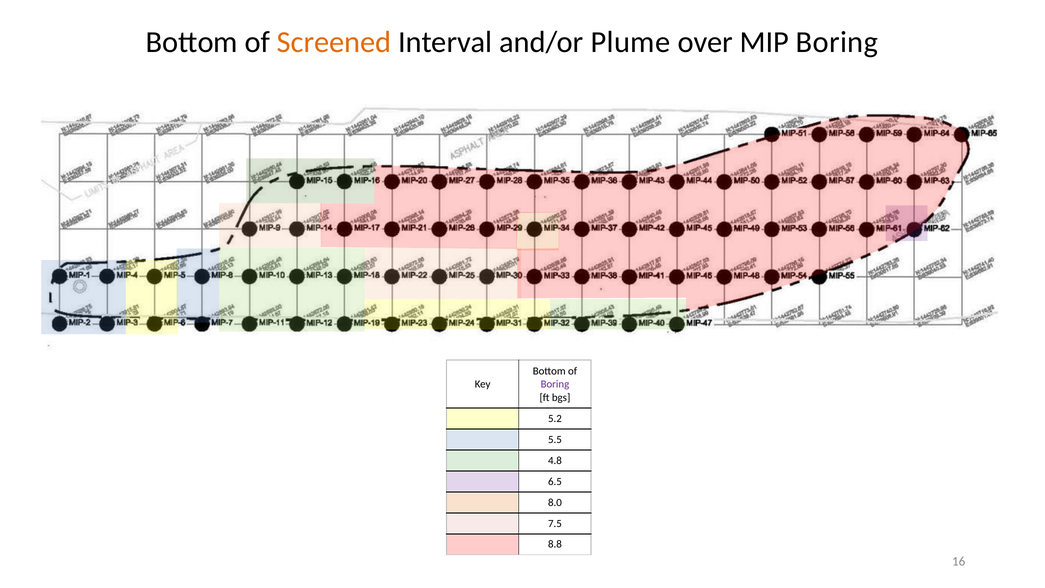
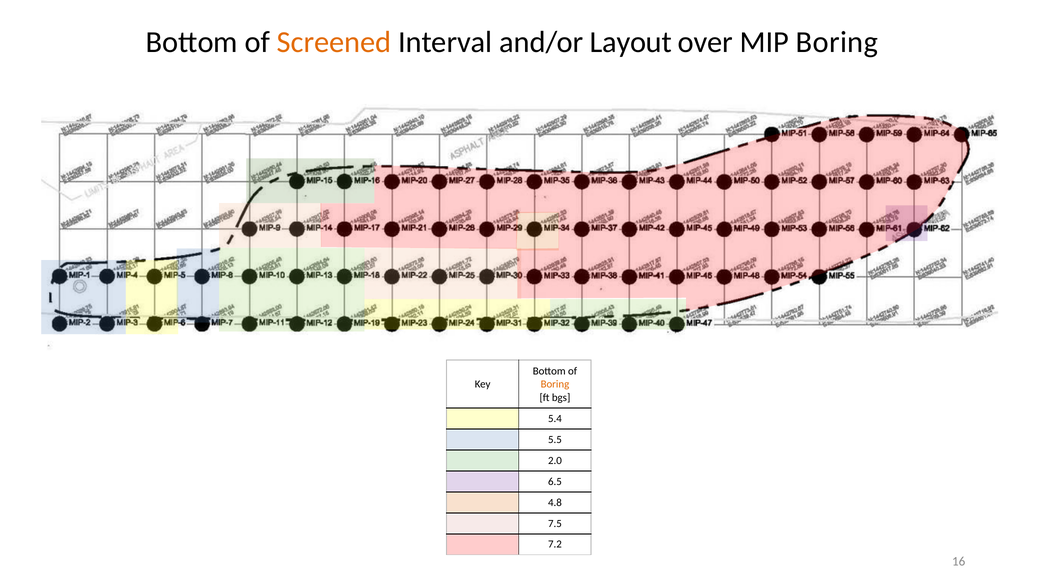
Plume: Plume -> Layout (631, 42)
Boring colour: purple -> orange (555, 384)
5.2: 5.2 -> 5.4 (555, 419)
4.8: 4.8 -> 2.0 (555, 460)
8.0: 8.0 -> 4.8 (555, 502)
8.8: 8.8 -> 7.2 (555, 544)
